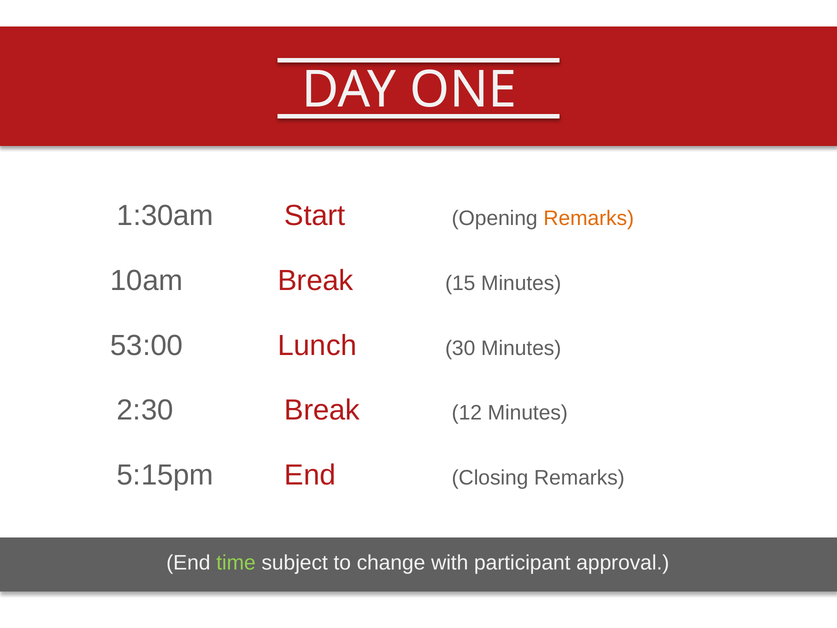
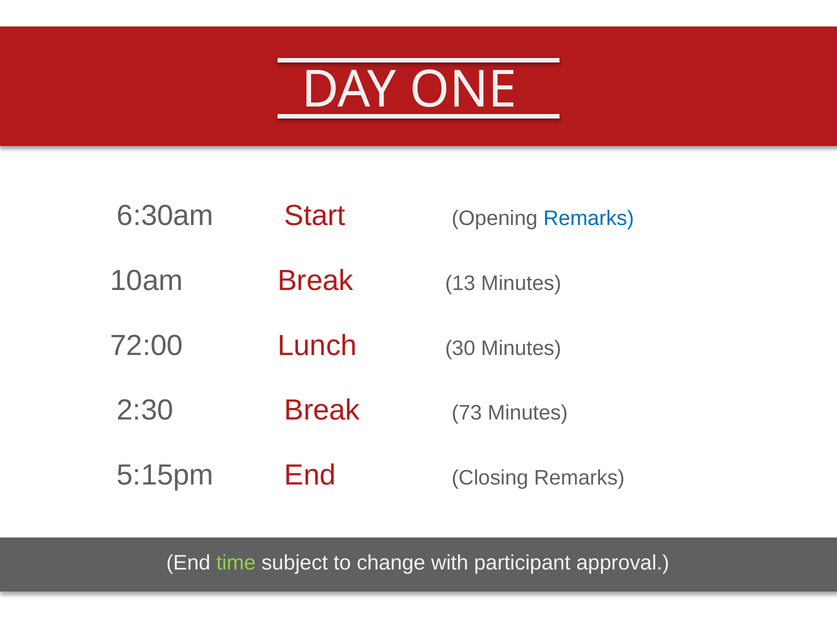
1:30am: 1:30am -> 6:30am (165, 216)
Remarks colour: orange -> blue (589, 218)
15: 15 -> 13 (460, 283)
53:00: 53:00 -> 72:00 (147, 345)
12: 12 -> 73 (467, 413)
